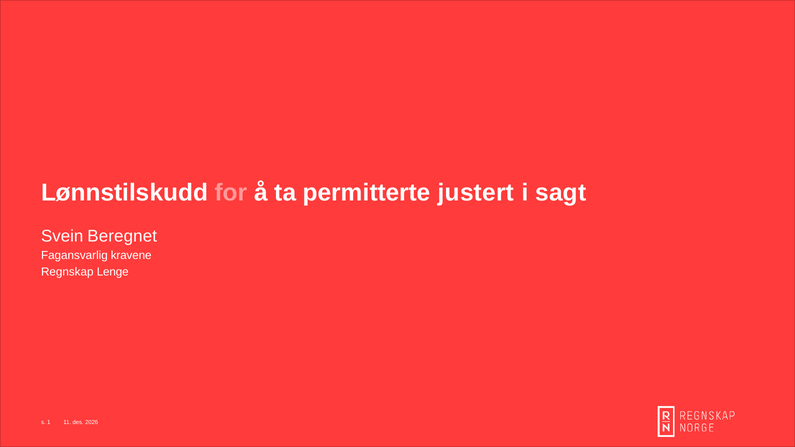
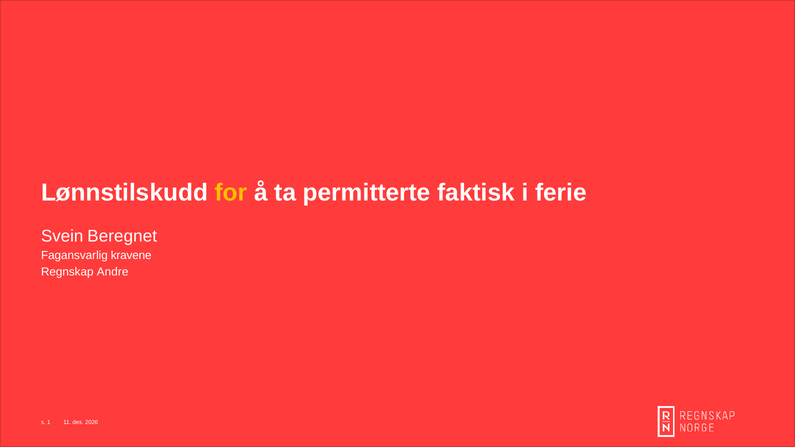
for colour: pink -> yellow (231, 193)
justert: justert -> faktisk (476, 193)
sagt: sagt -> ferie (561, 193)
Lenge: Lenge -> Andre (113, 272)
